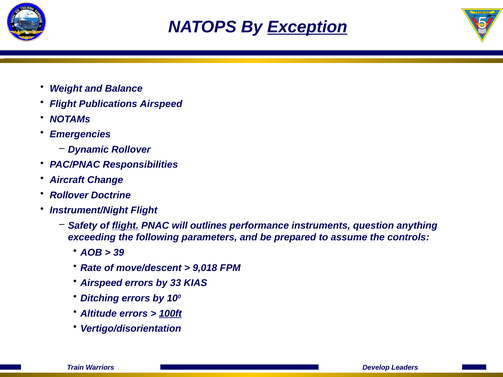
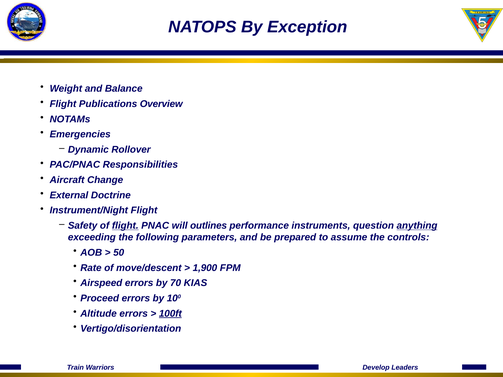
Exception underline: present -> none (307, 27)
Publications Airspeed: Airspeed -> Overview (161, 104)
Rollover: Rollover -> External (69, 195)
anything underline: none -> present (417, 226)
39: 39 -> 50 (119, 253)
9,018: 9,018 -> 1,900 (205, 268)
33: 33 -> 70 (176, 283)
Ditching: Ditching -> Proceed (100, 298)
